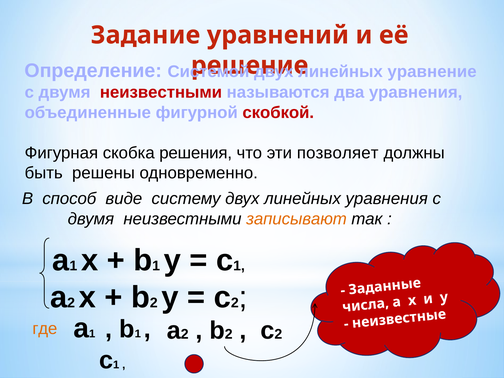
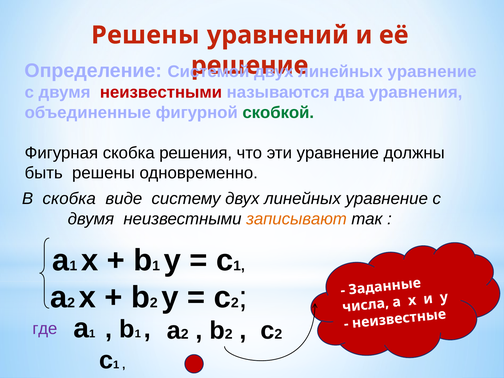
Задание: Задание -> Решены (145, 35)
скобкой colour: red -> green (278, 113)
эти позволяет: позволяет -> уравнение (338, 153)
В способ: способ -> скобка (69, 199)
систему двух линейных уравнения: уравнения -> уравнение (387, 199)
где colour: orange -> purple (45, 329)
